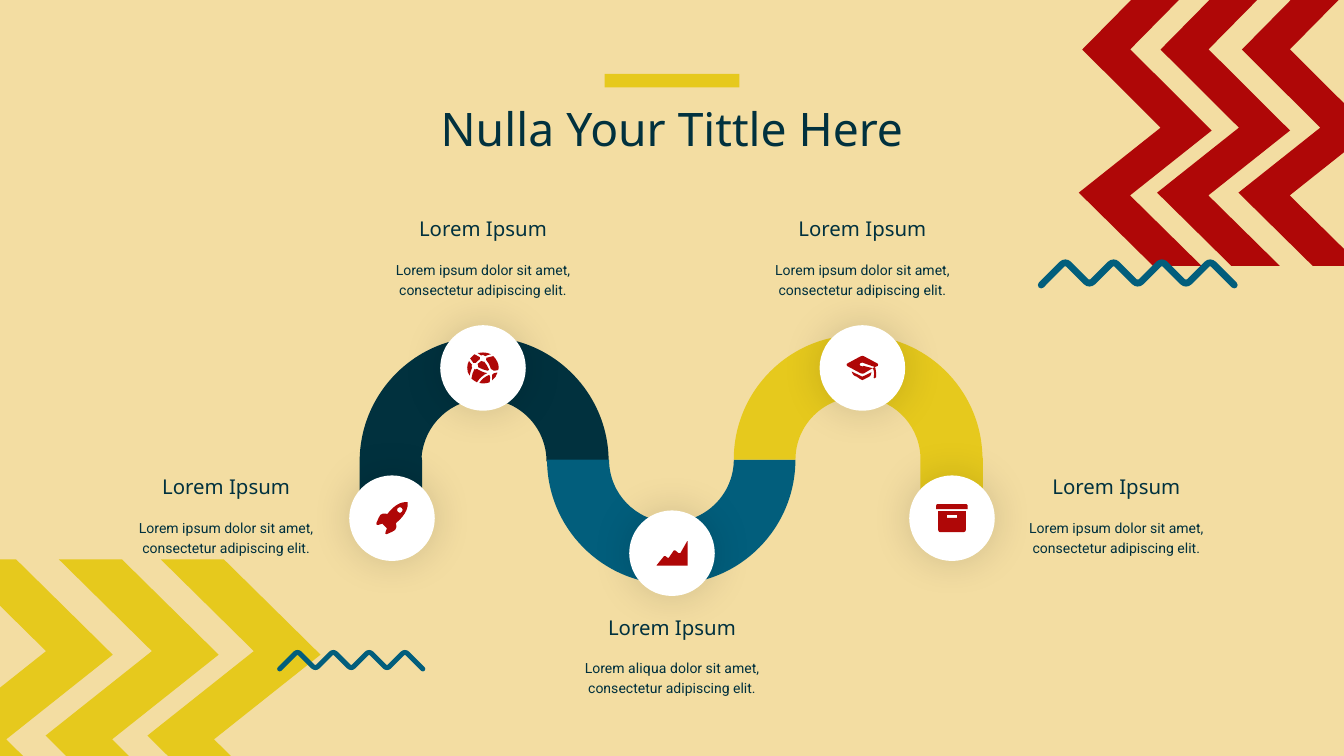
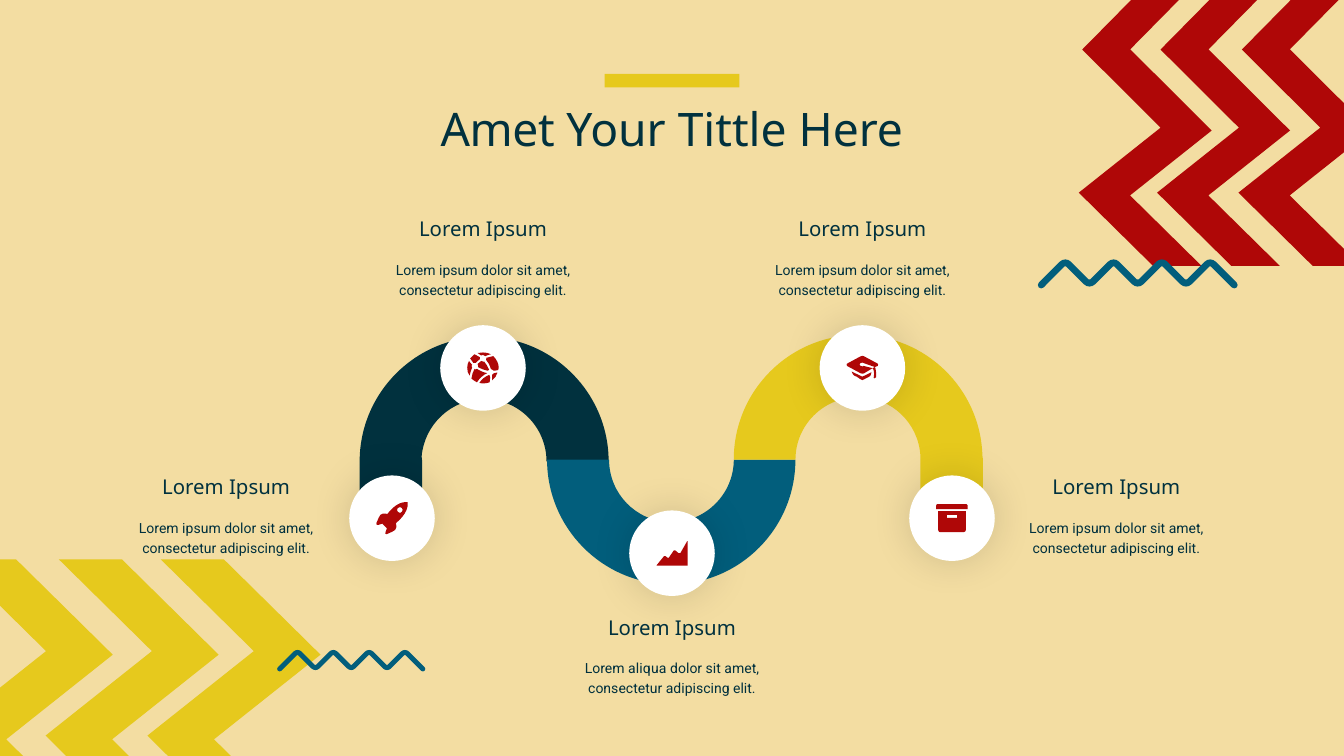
Nulla: Nulla -> Amet (498, 131)
